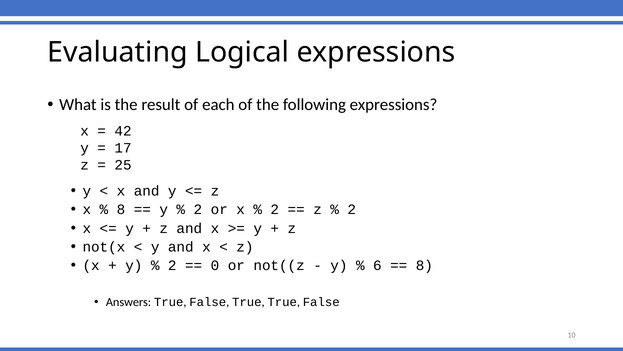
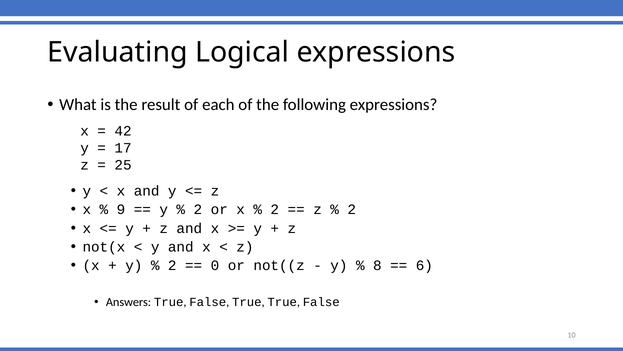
8: 8 -> 9 (121, 209)
6: 6 -> 8 (377, 265)
8: 8 -> 6 (424, 265)
